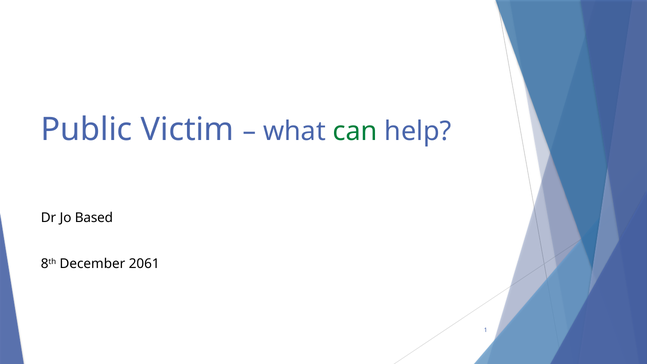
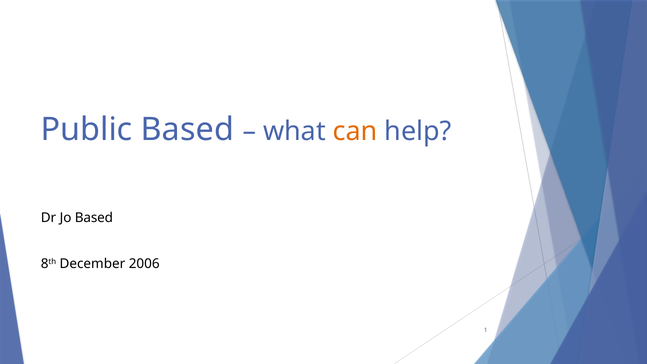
Public Victim: Victim -> Based (187, 129)
can colour: green -> orange (355, 131)
2061: 2061 -> 2006 (144, 264)
